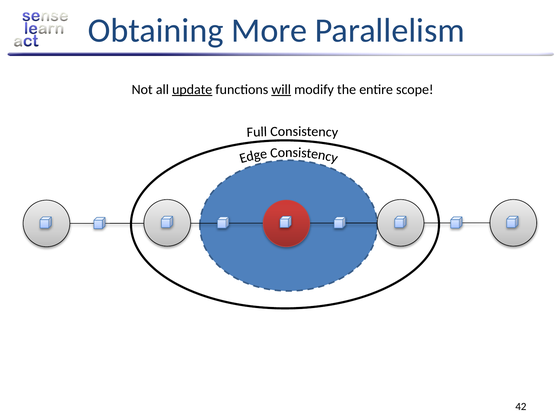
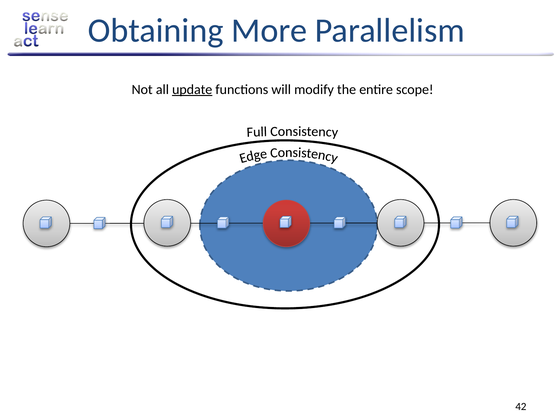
will underline: present -> none (281, 89)
